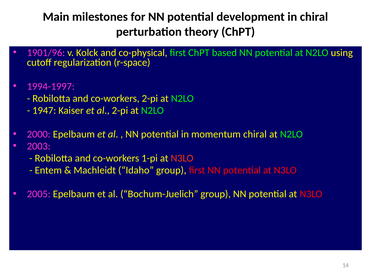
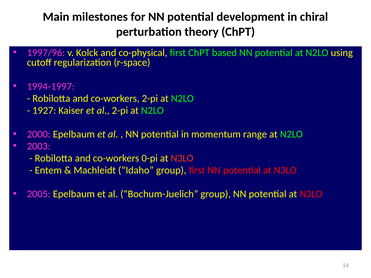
1901/96: 1901/96 -> 1997/96 (46, 53)
1947: 1947 -> 1927 (44, 110)
momentum chiral: chiral -> range (255, 134)
1-pi: 1-pi -> 0-pi (150, 158)
